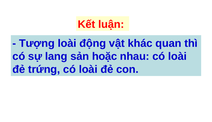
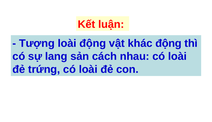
khác quan: quan -> động (168, 43)
hoặc: hoặc -> cách (104, 56)
